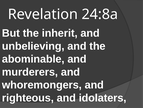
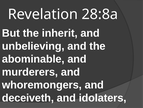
24:8a: 24:8a -> 28:8a (100, 14)
righteous: righteous -> deceiveth (28, 97)
